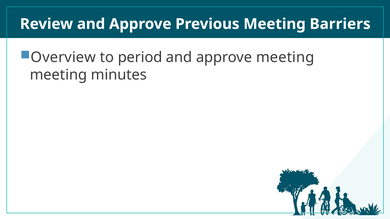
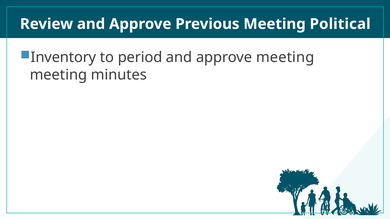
Barriers: Barriers -> Political (340, 24)
Overview: Overview -> Inventory (63, 57)
